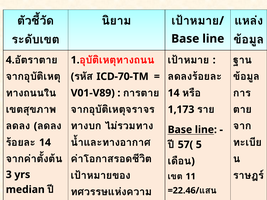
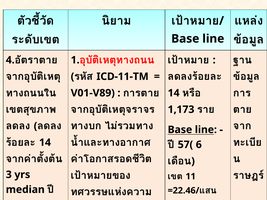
ICD-70-TM: ICD-70-TM -> ICD-11-TM (123, 77)
5: 5 -> 6 (199, 145)
